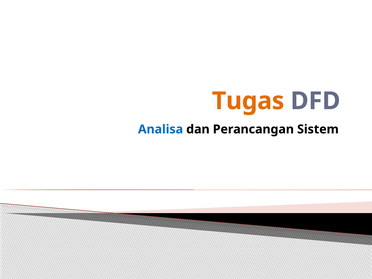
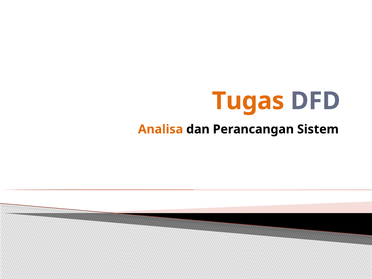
Analisa colour: blue -> orange (161, 129)
